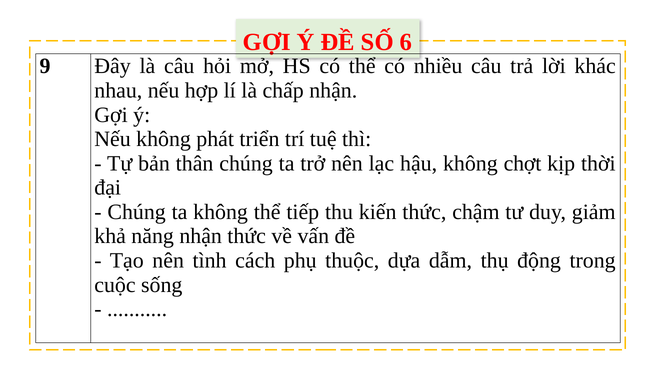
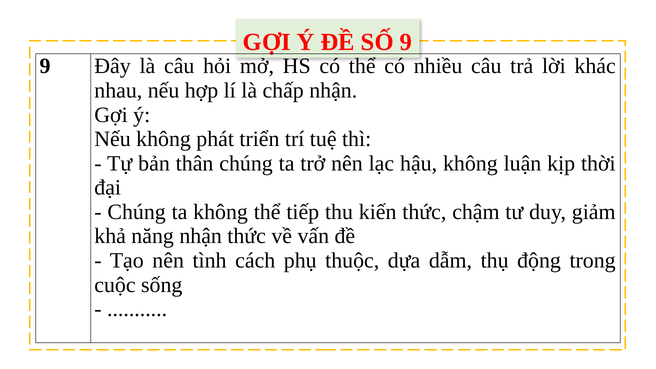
SỐ 6: 6 -> 9 (406, 42)
chợt: chợt -> luận (522, 163)
